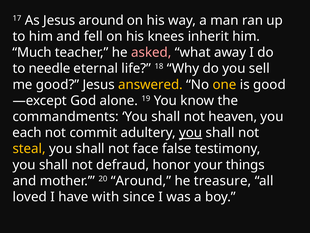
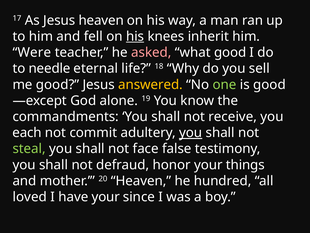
Jesus around: around -> heaven (101, 20)
his underline: none -> present (135, 36)
Much: Much -> Were (32, 52)
what away: away -> good (230, 52)
one colour: yellow -> light green (225, 84)
heaven: heaven -> receive (233, 116)
steal colour: yellow -> light green (29, 149)
20 Around: Around -> Heaven (141, 181)
treasure: treasure -> hundred (223, 181)
have with: with -> your (106, 197)
